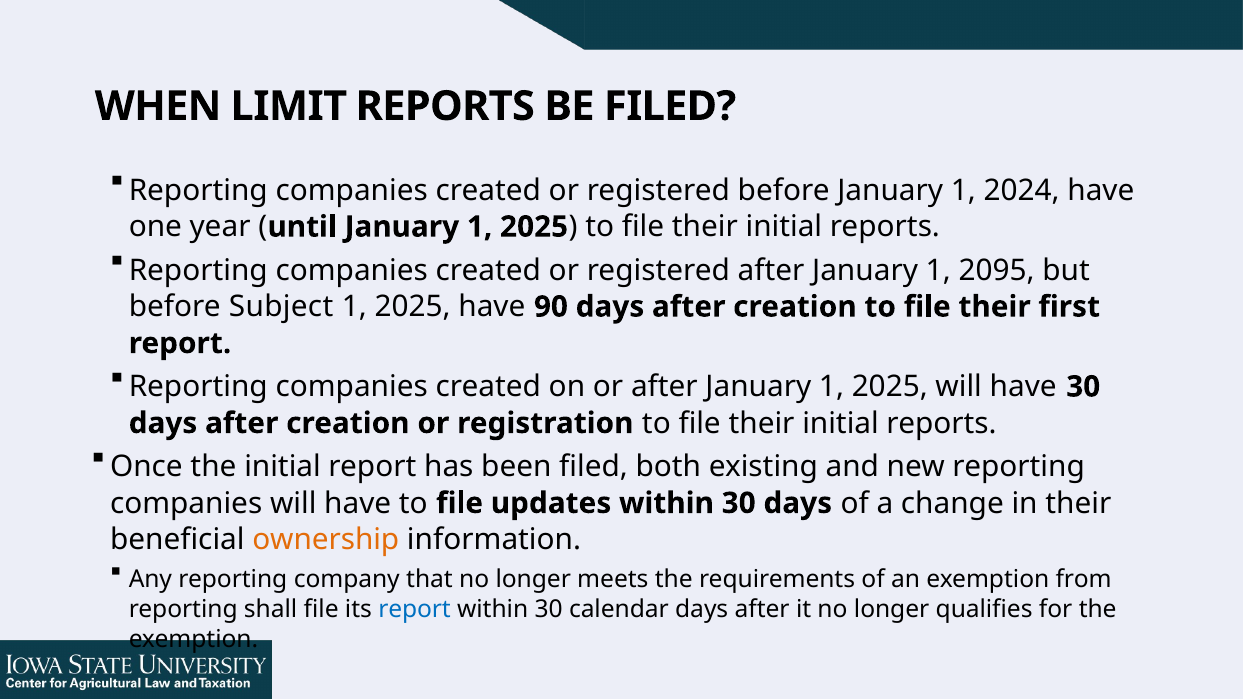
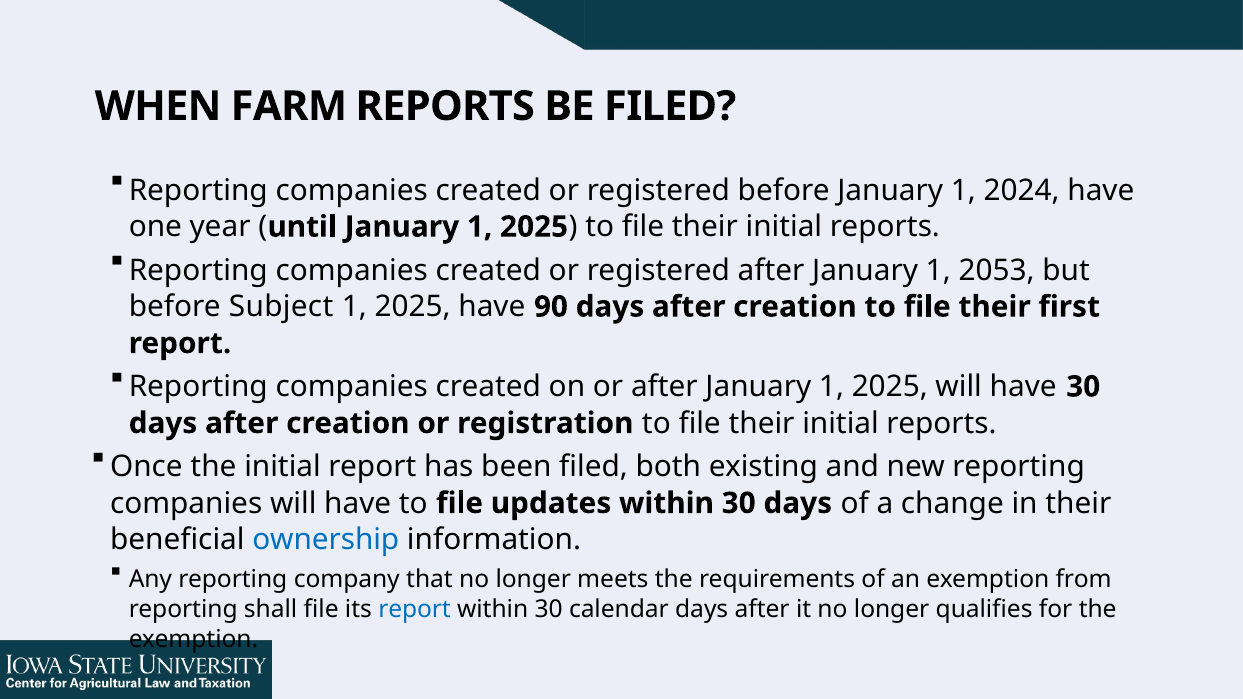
LIMIT: LIMIT -> FARM (289, 106)
2095: 2095 -> 2053 (997, 270)
ownership colour: orange -> blue (326, 540)
